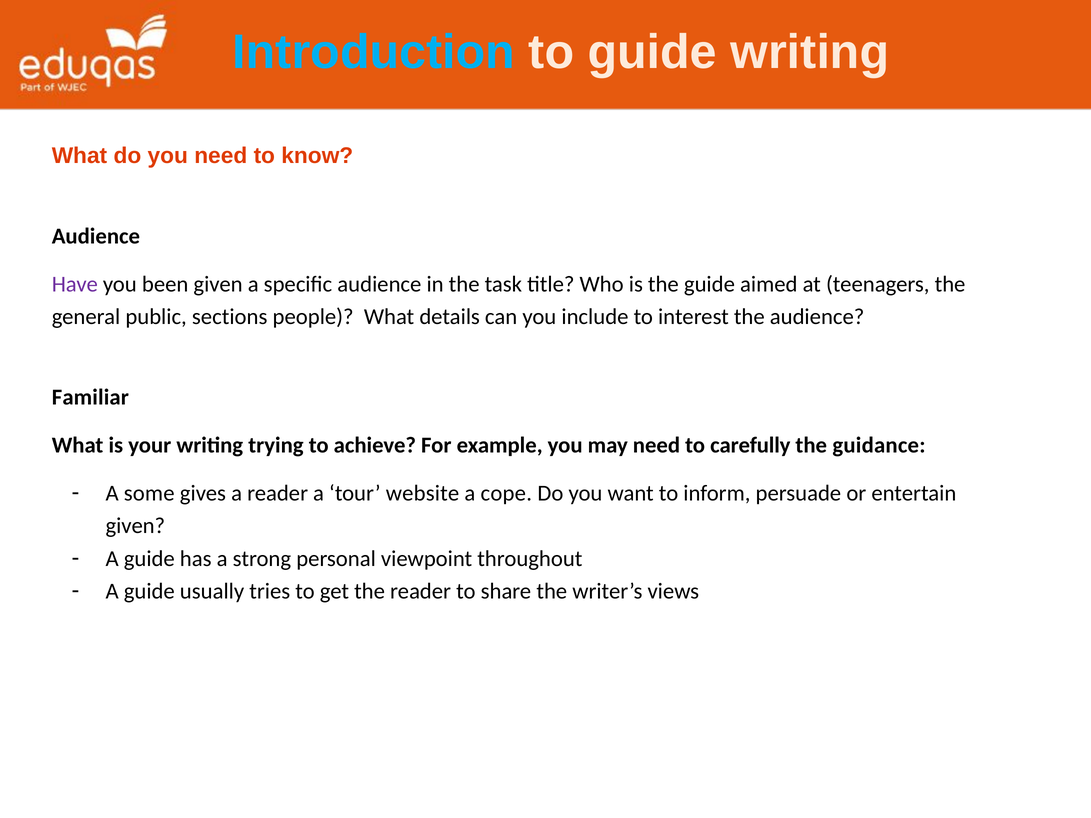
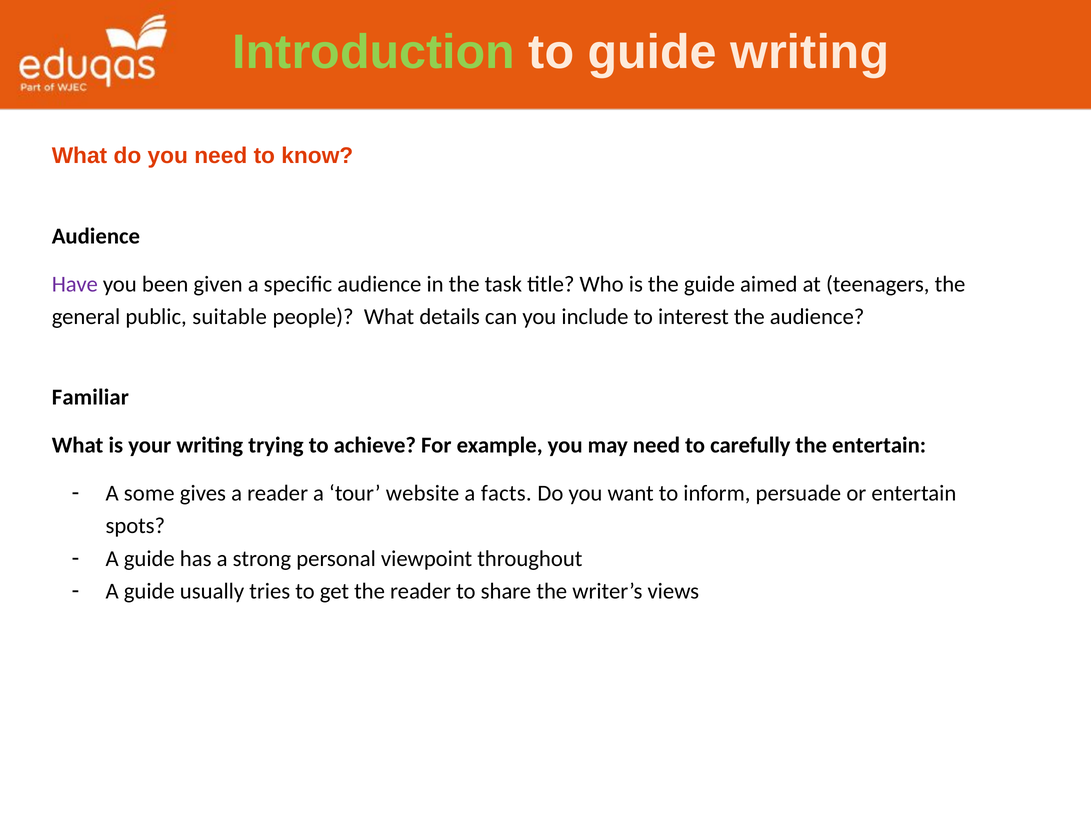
Introduction colour: light blue -> light green (374, 52)
sections: sections -> suitable (230, 317)
the guidance: guidance -> entertain (879, 445)
cope: cope -> facts (506, 493)
given: given -> spots (135, 526)
